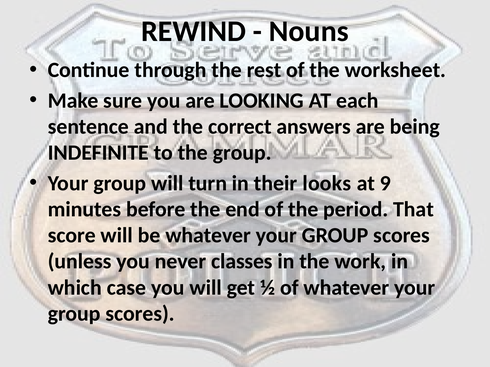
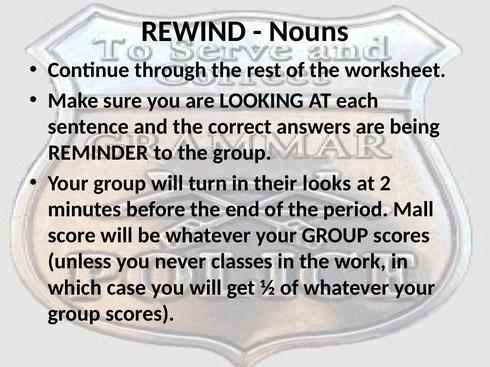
INDEFINITE: INDEFINITE -> REMINDER (98, 153)
9: 9 -> 2 (385, 183)
That: That -> Mall (413, 210)
